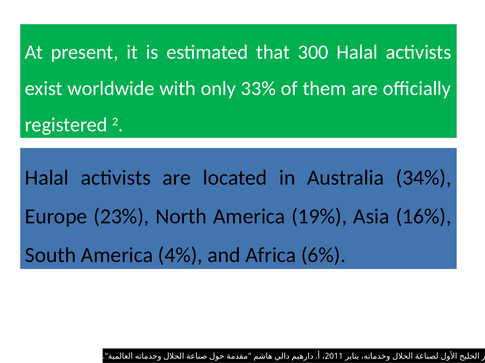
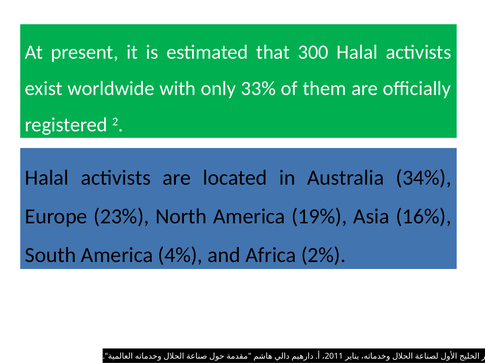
6%: 6% -> 2% (324, 256)
